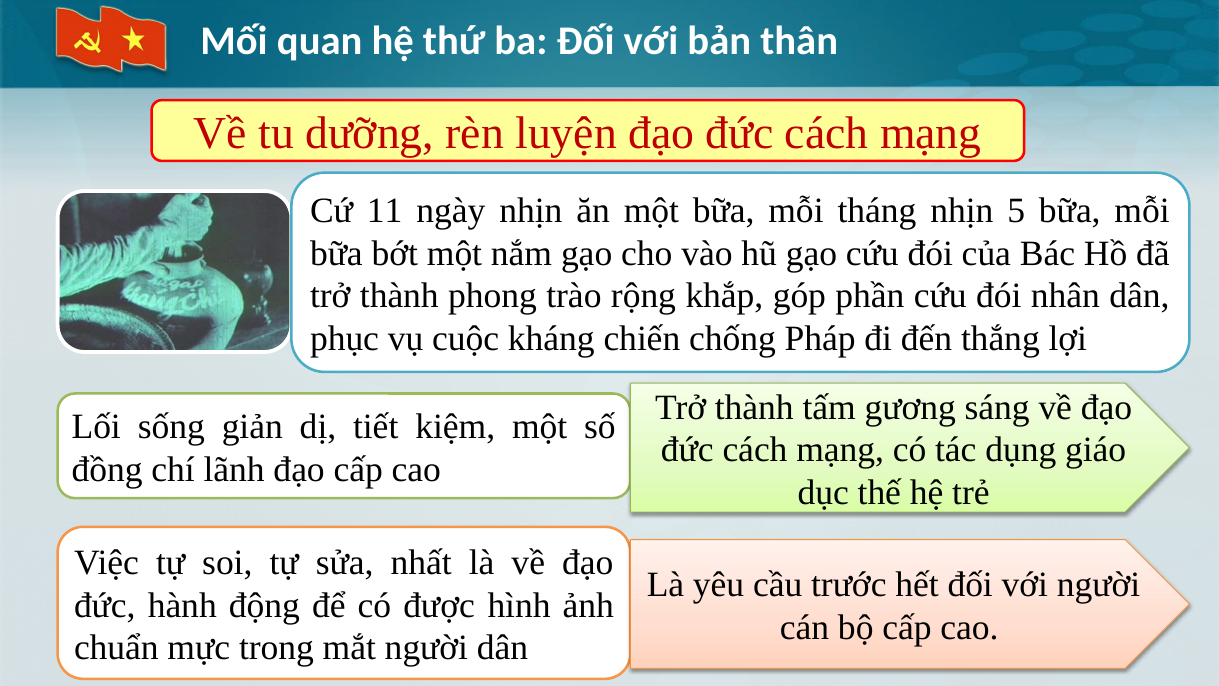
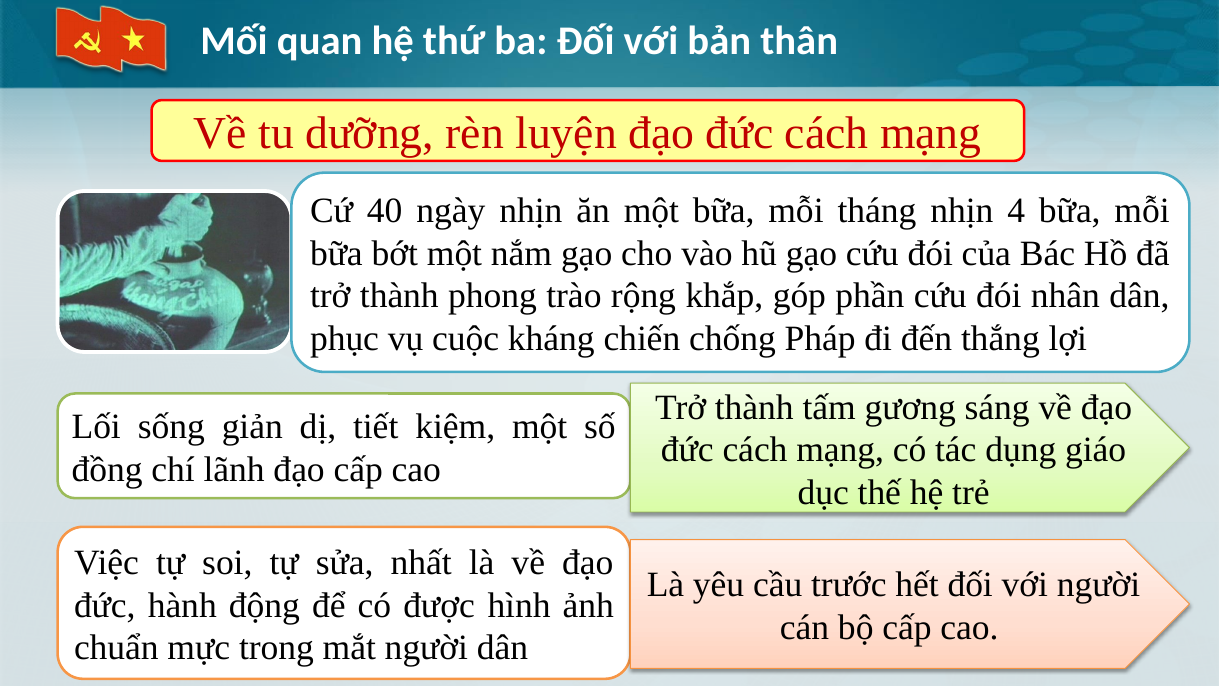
11: 11 -> 40 (385, 211)
5: 5 -> 4 (1016, 211)
